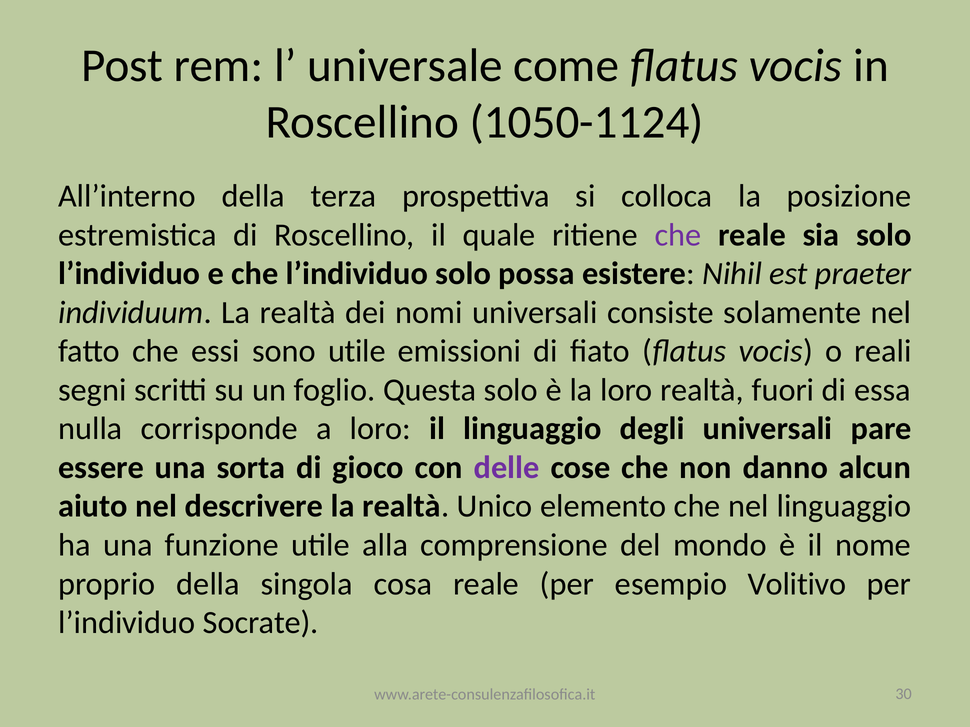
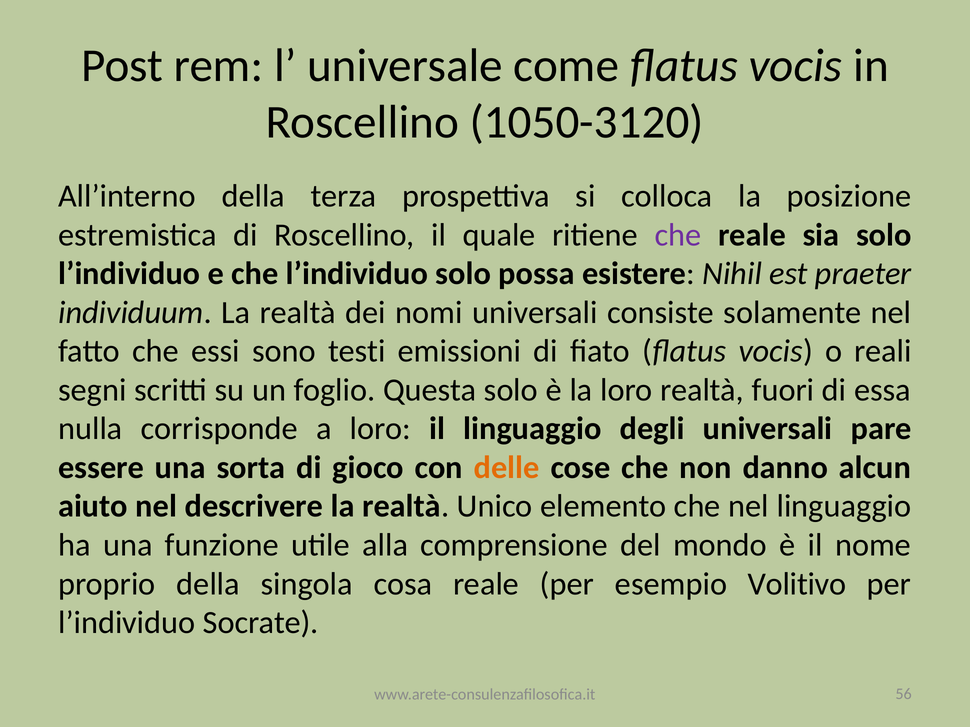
1050-1124: 1050-1124 -> 1050-3120 (587, 122)
sono utile: utile -> testi (357, 351)
delle colour: purple -> orange (507, 468)
30: 30 -> 56 (904, 695)
